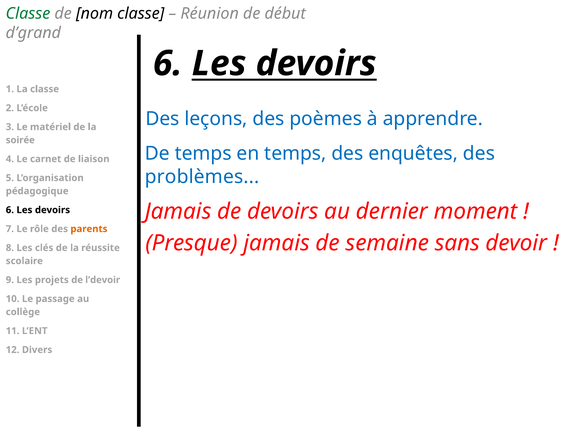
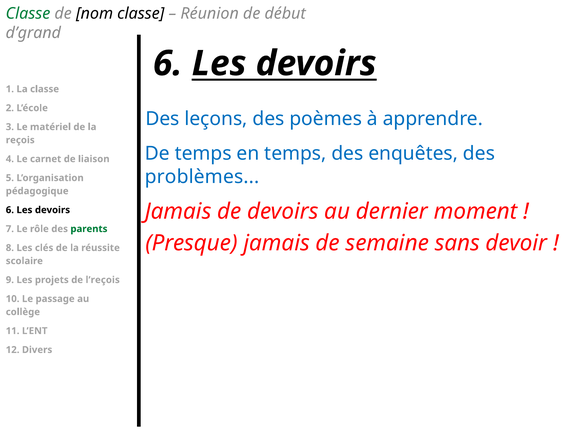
soirée: soirée -> reçois (20, 140)
parents colour: orange -> green (89, 229)
l’devoir: l’devoir -> l’reçois (103, 280)
